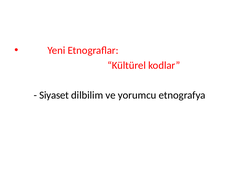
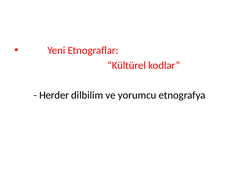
Siyaset: Siyaset -> Herder (54, 95)
